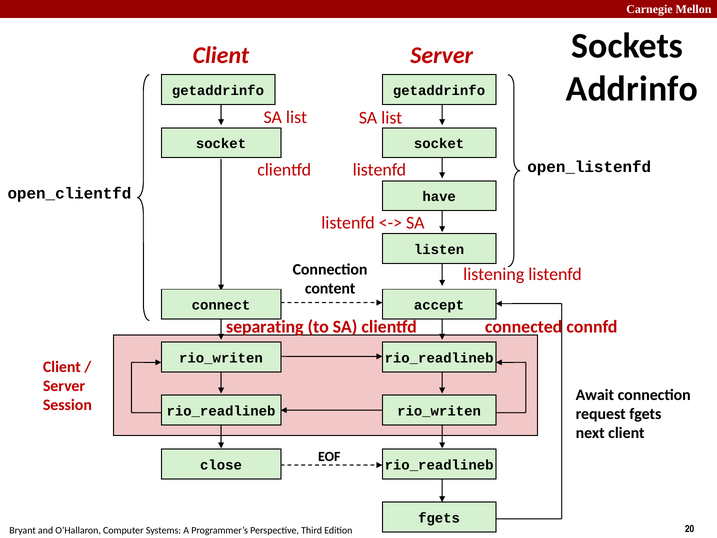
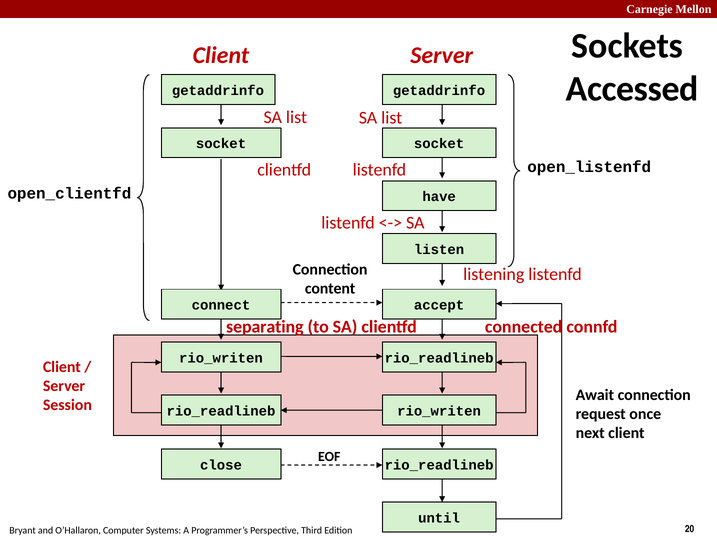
Addrinfo: Addrinfo -> Accessed (632, 89)
request fgets: fgets -> once (645, 414)
fgets: fgets -> until (439, 518)
